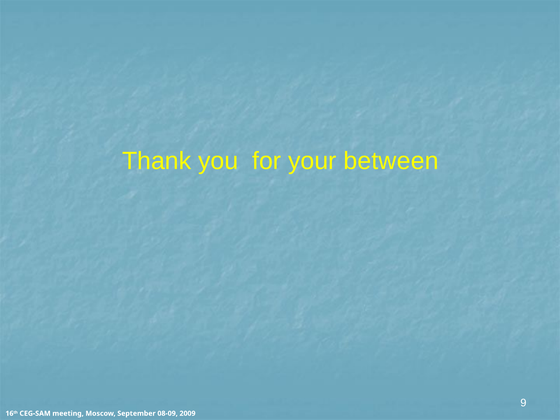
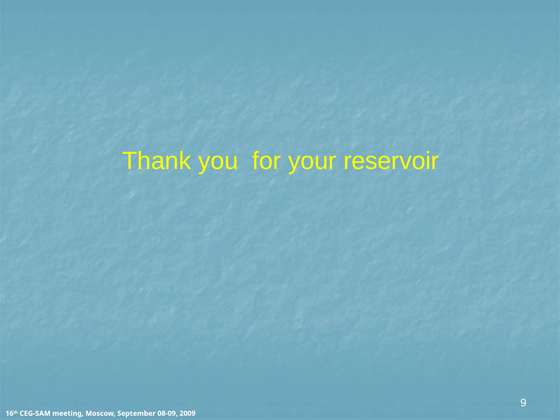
between: between -> reservoir (391, 161)
